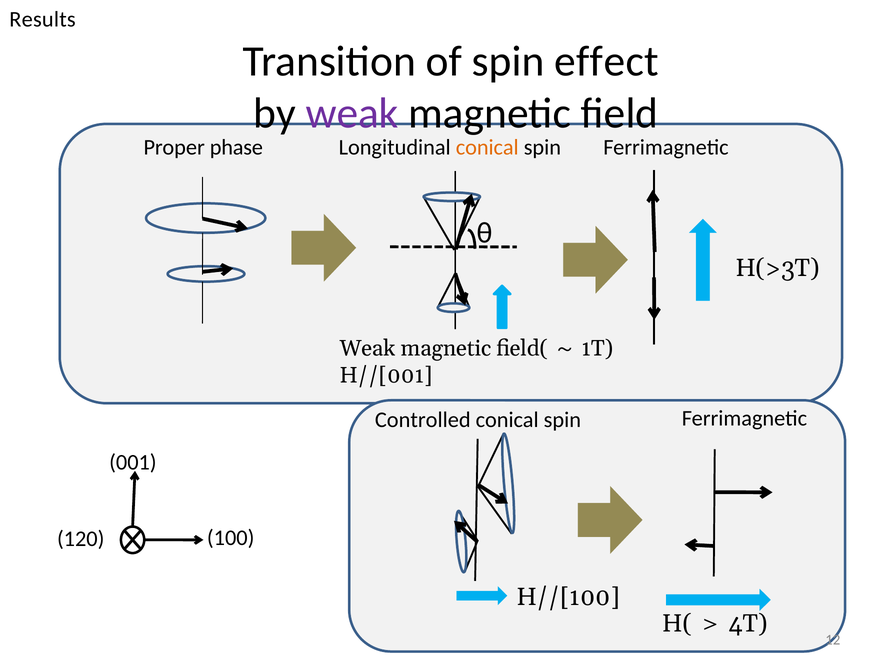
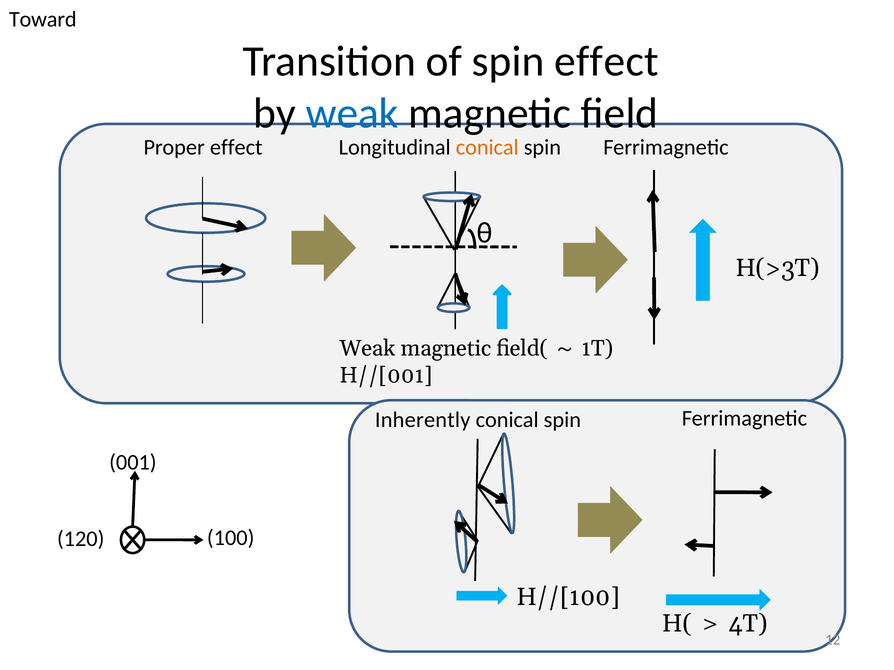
Results: Results -> Toward (43, 19)
weak colour: purple -> blue (352, 114)
Proper phase: phase -> effect (236, 148)
Controlled: Controlled -> Inherently (423, 420)
